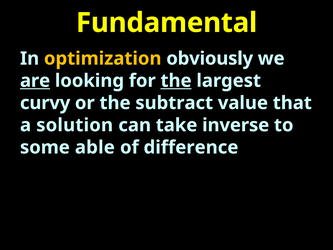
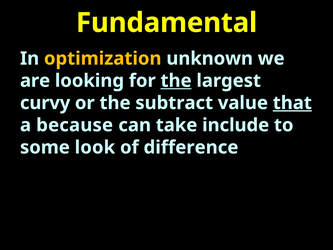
obviously: obviously -> unknown (210, 58)
are underline: present -> none (35, 81)
that underline: none -> present (292, 103)
solution: solution -> because (75, 125)
inverse: inverse -> include (236, 125)
able: able -> look (95, 147)
